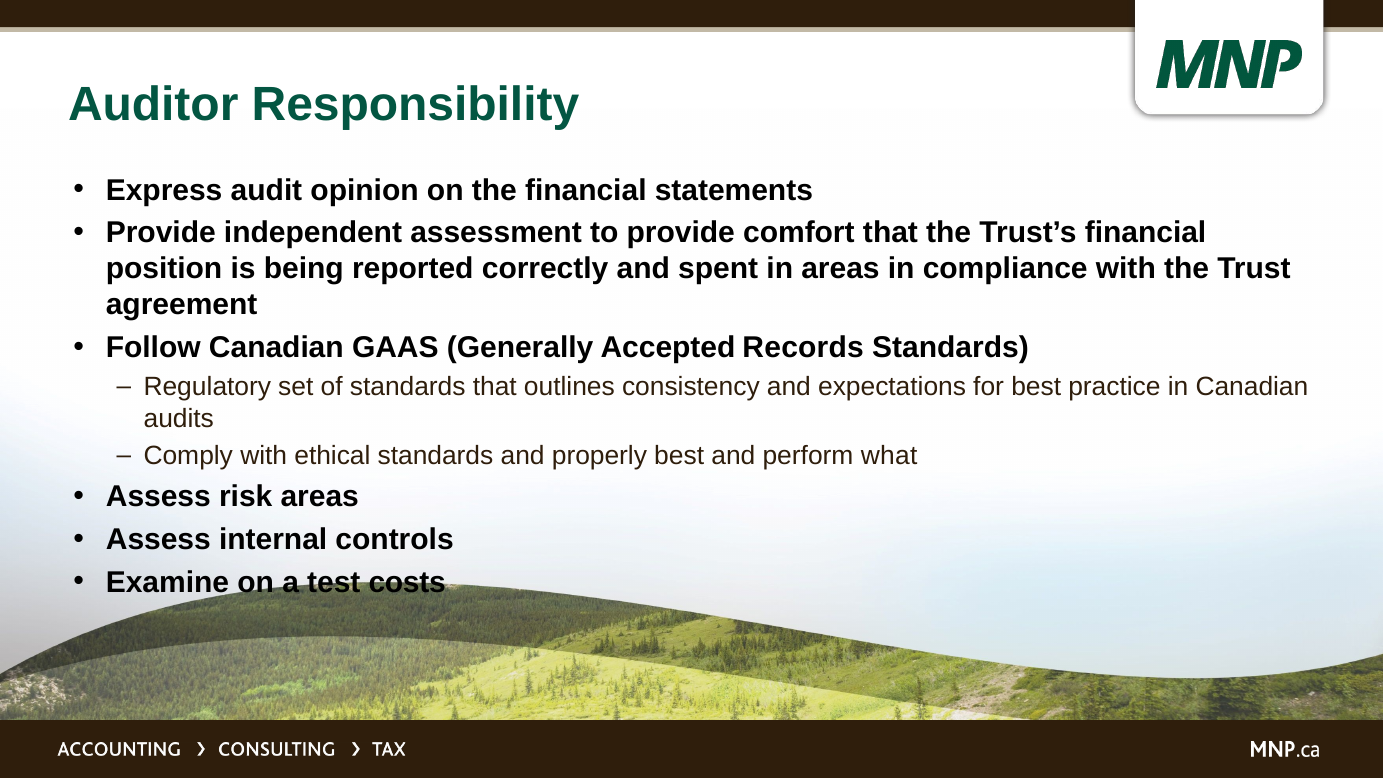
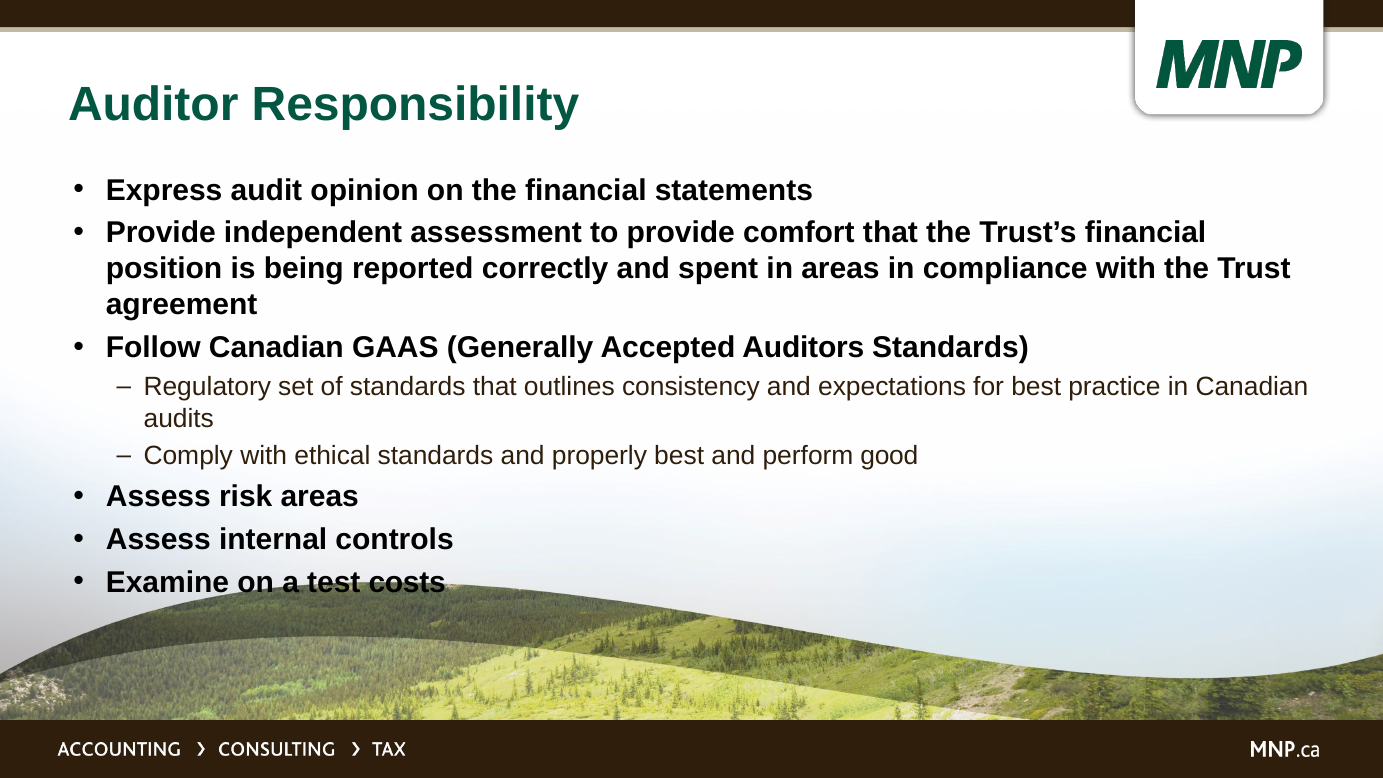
Records: Records -> Auditors (803, 348)
what: what -> good (889, 456)
